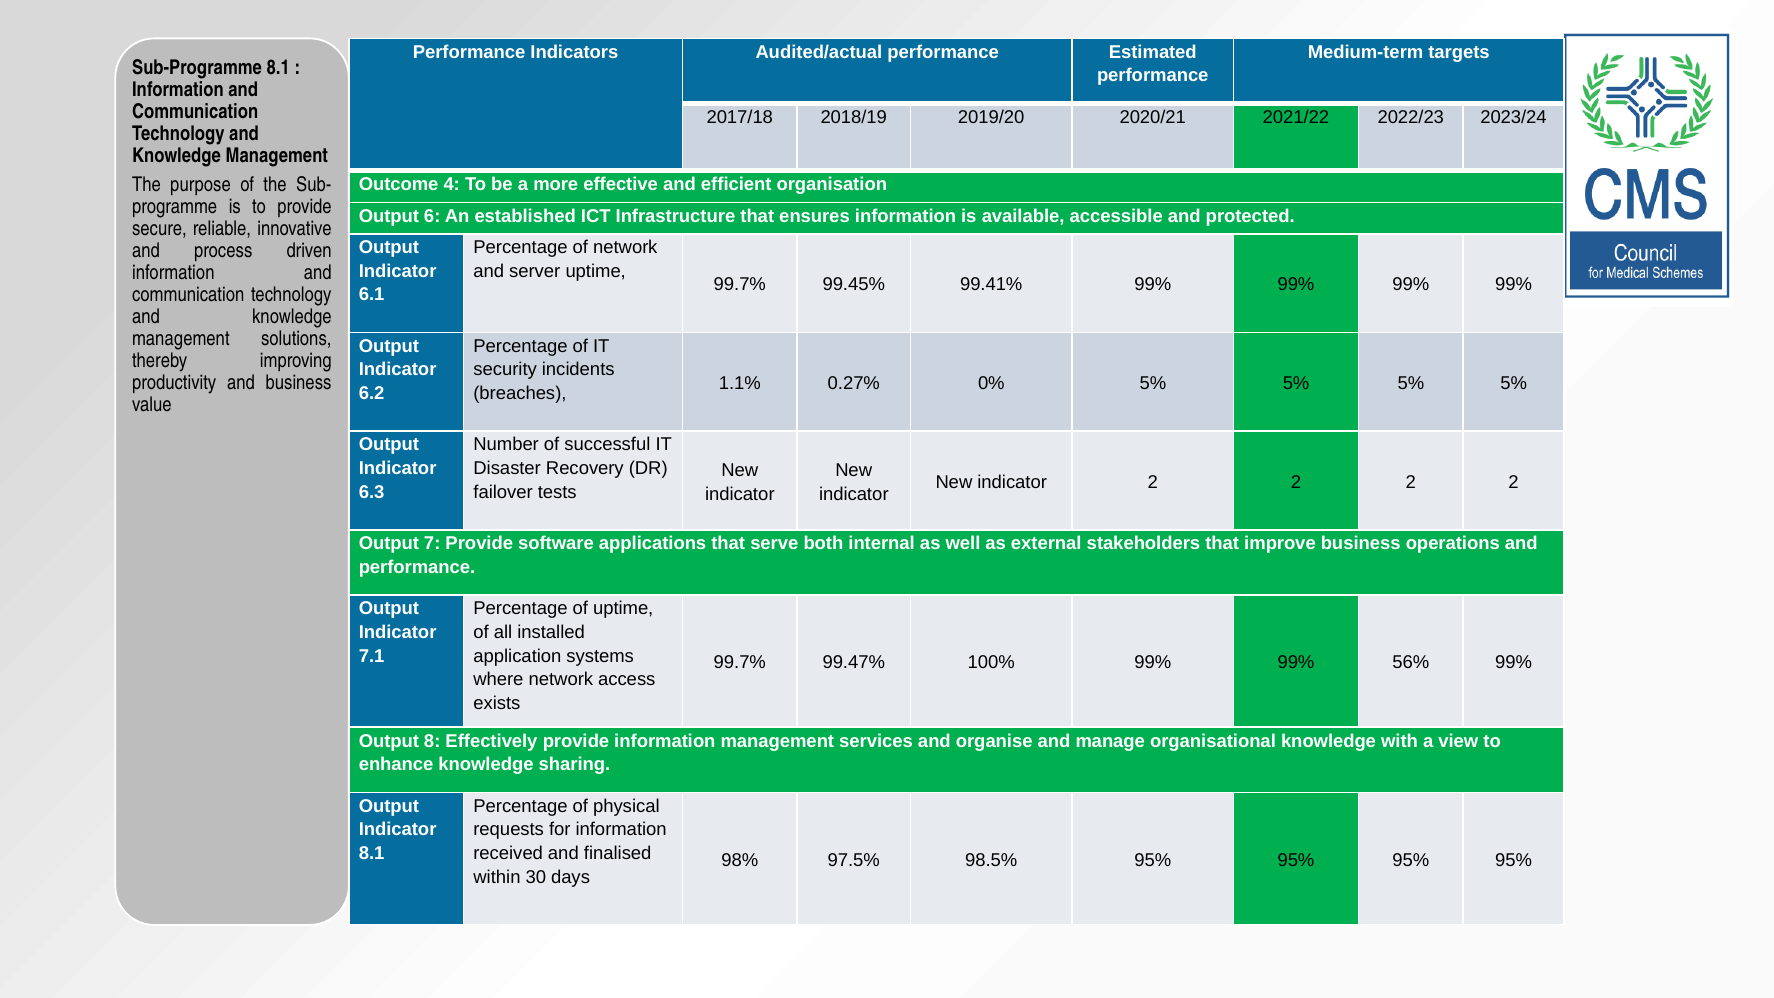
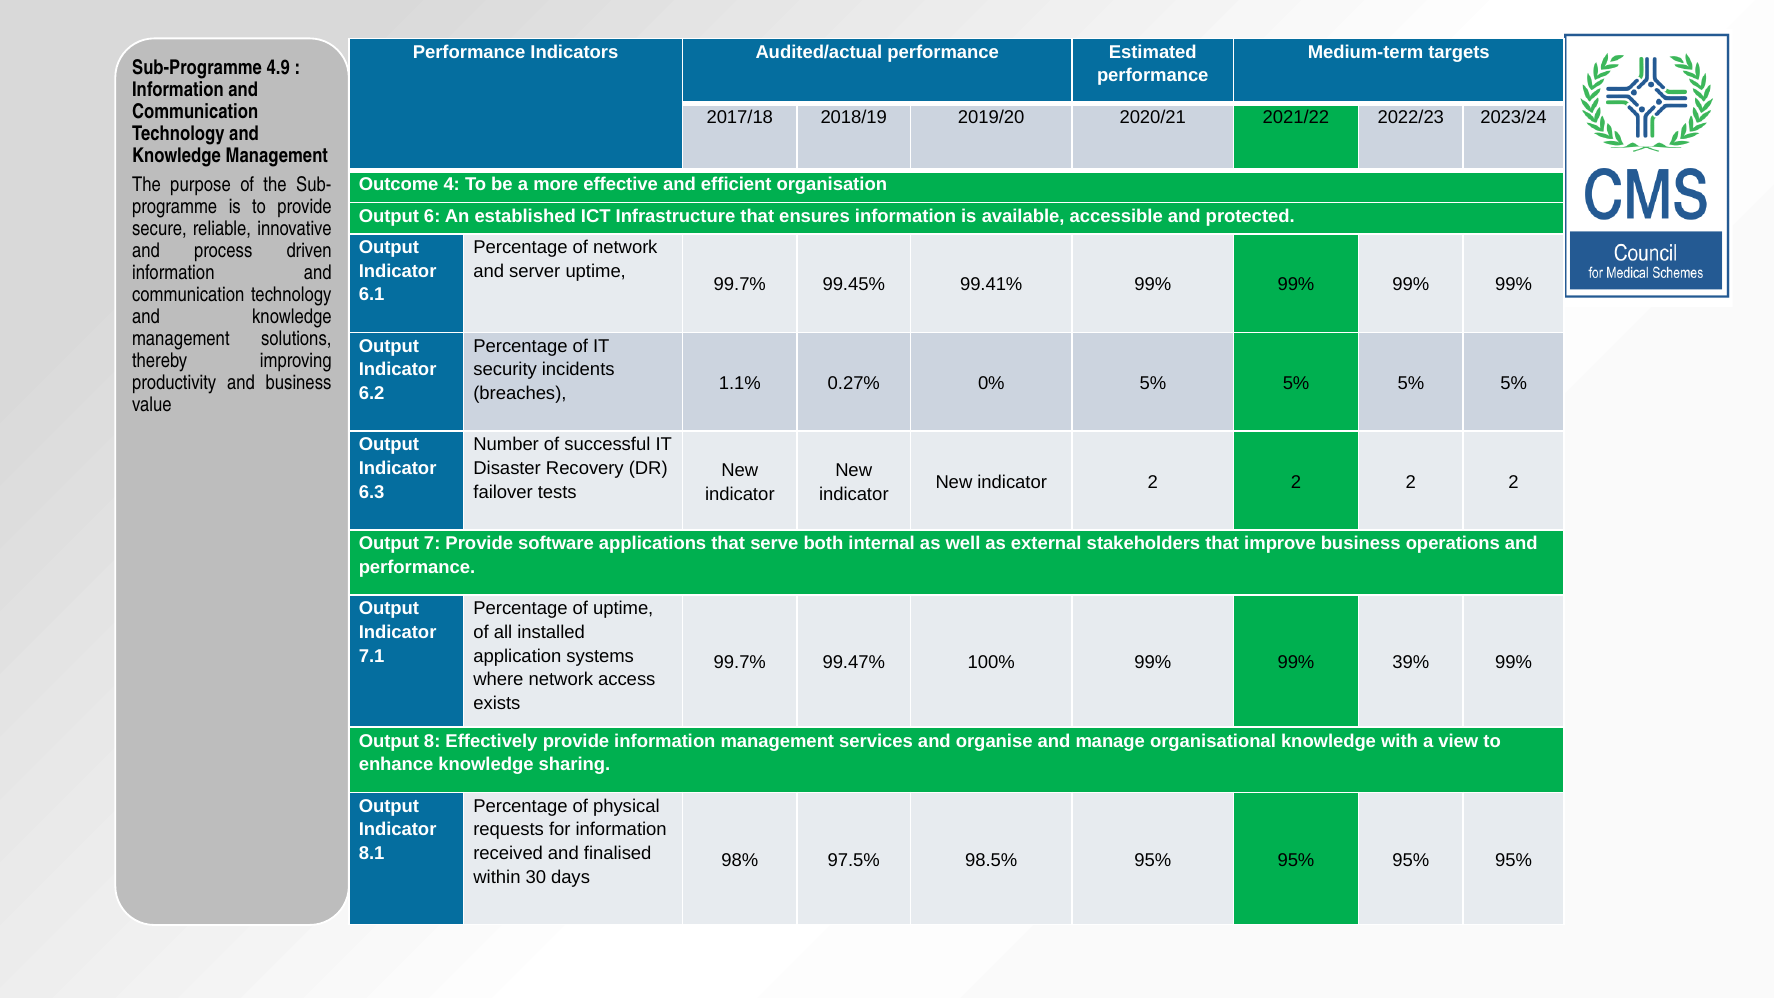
Sub-Programme 8.1: 8.1 -> 4.9 (278, 68)
56%: 56% -> 39% (1411, 663)
